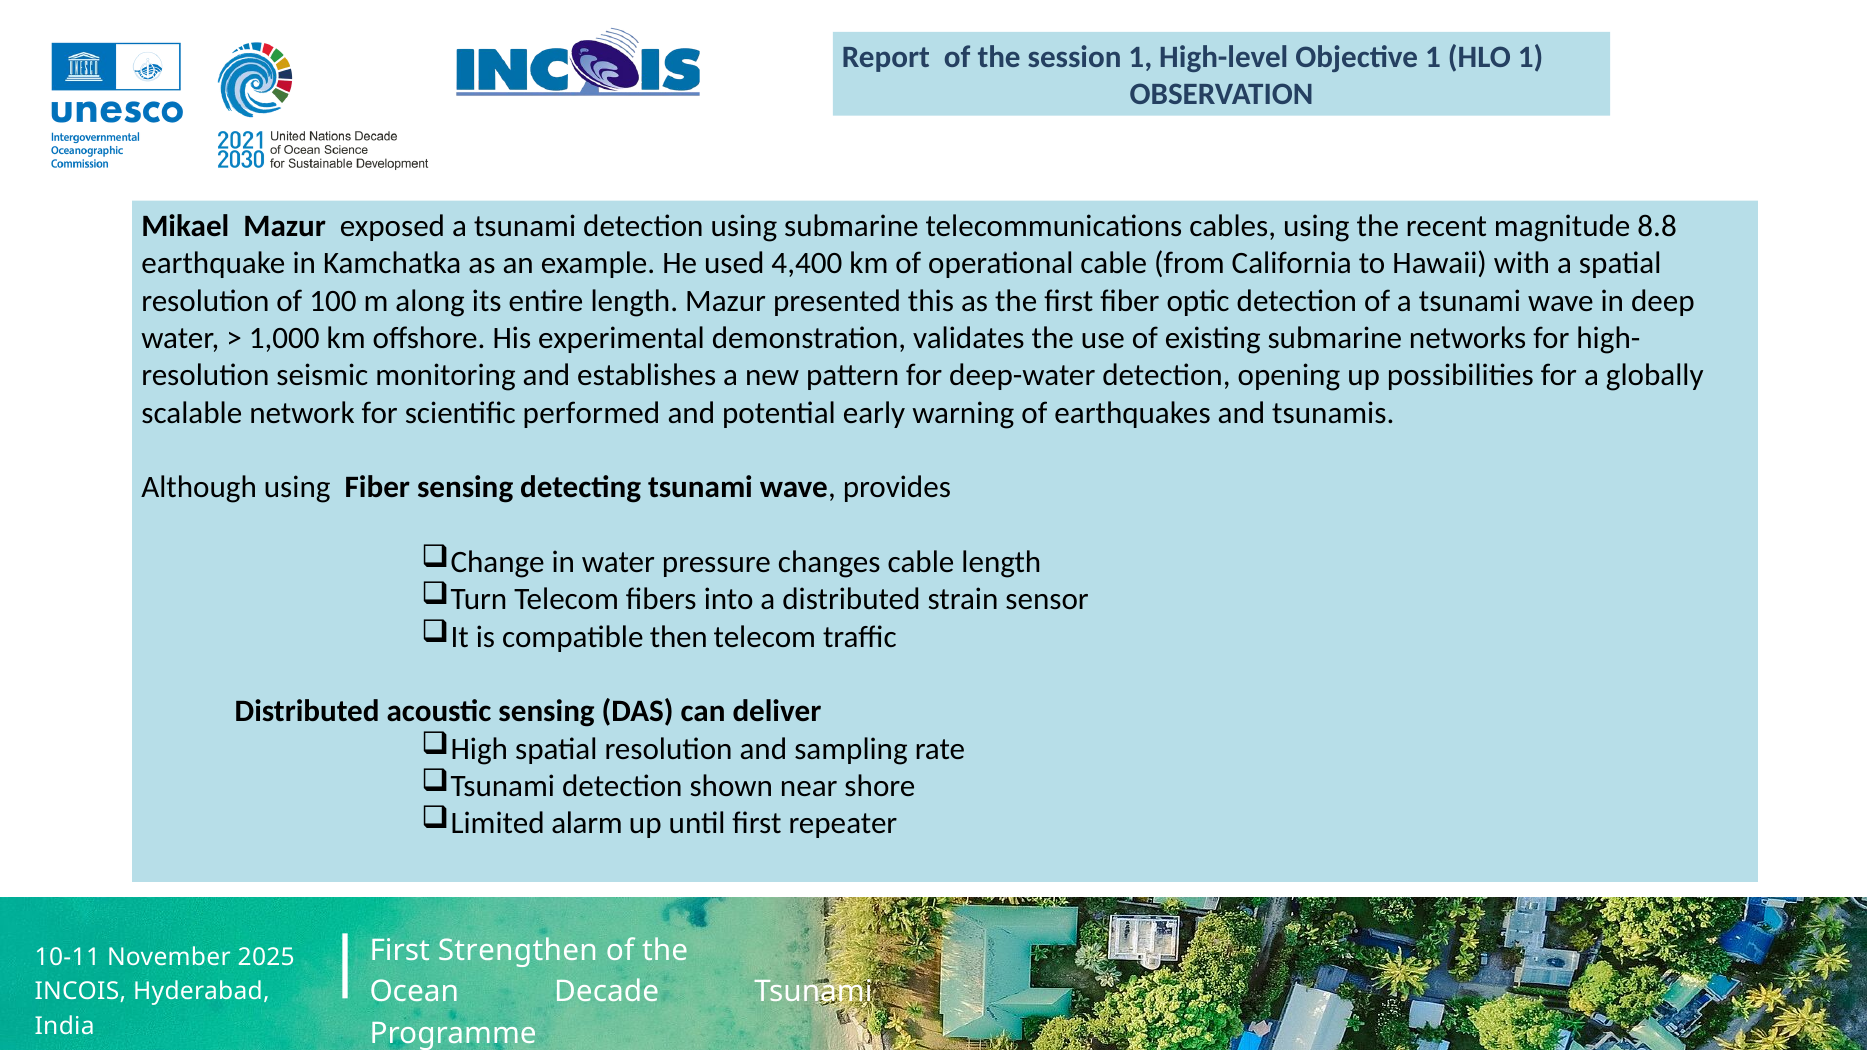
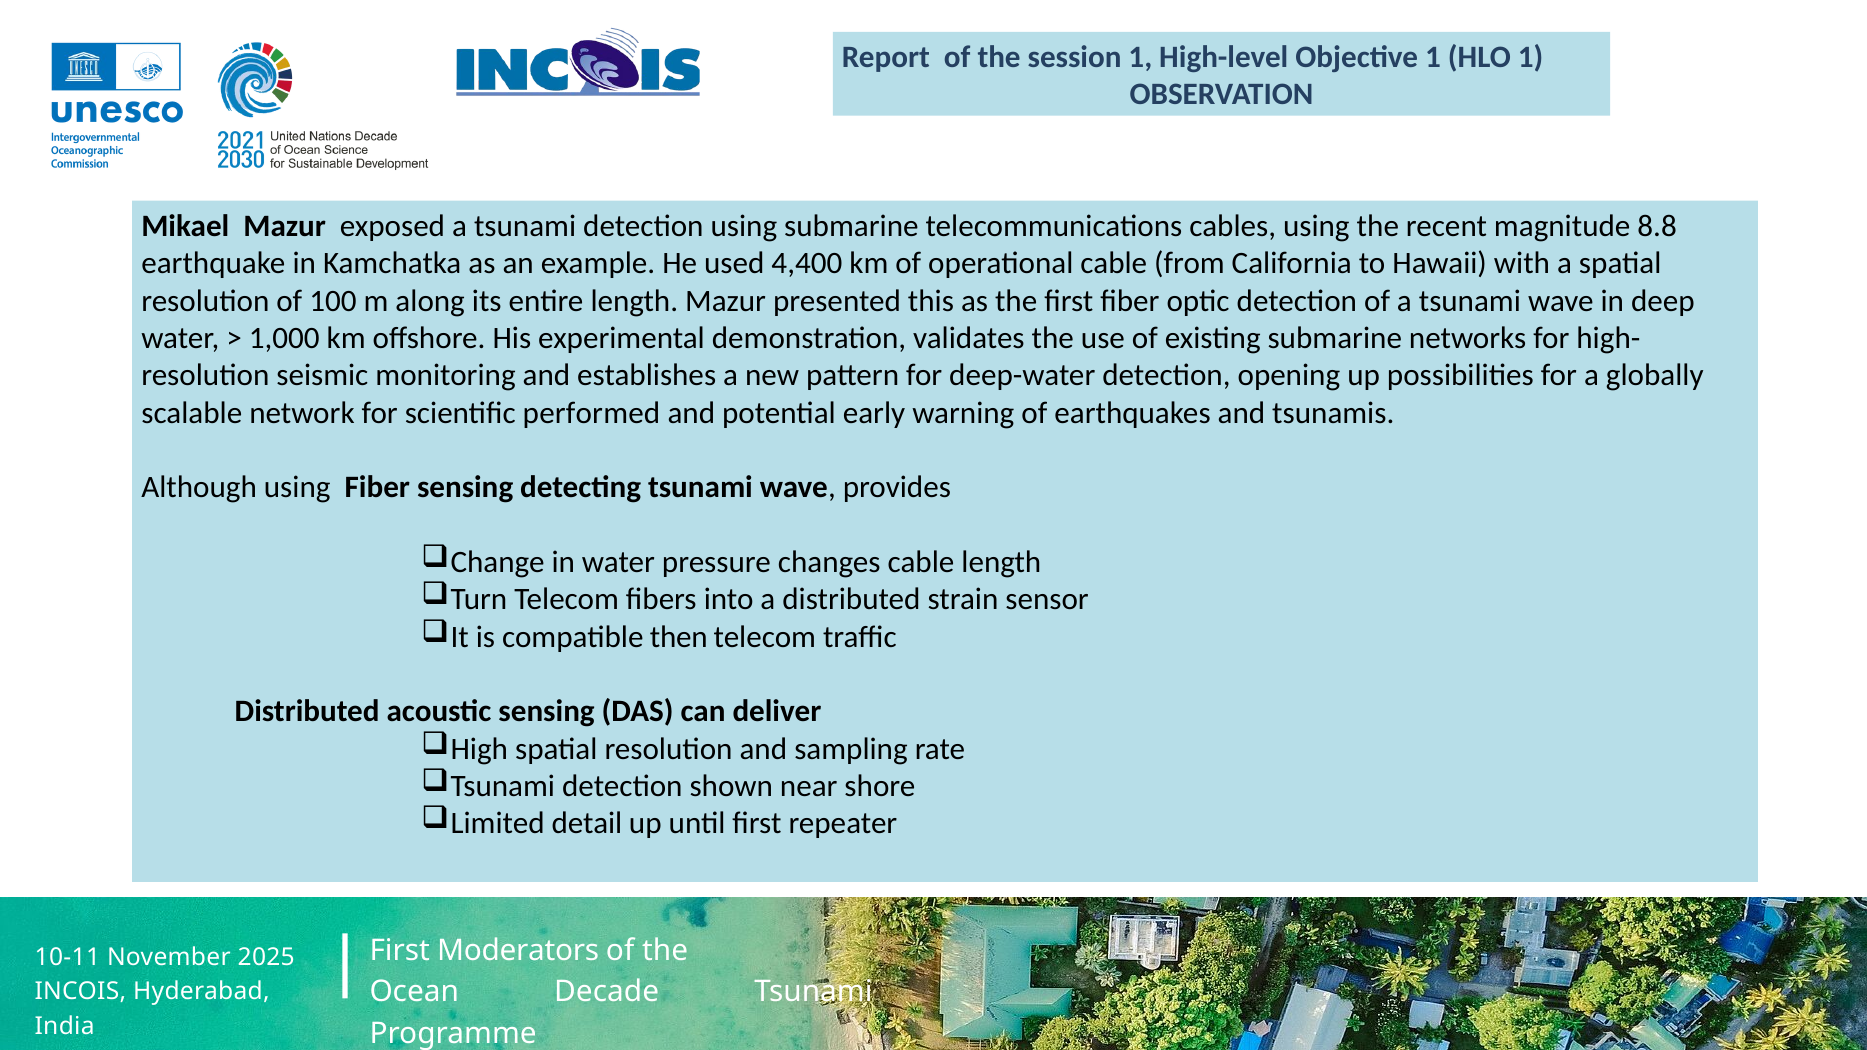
alarm: alarm -> detail (587, 824)
Strengthen: Strengthen -> Moderators (518, 950)
